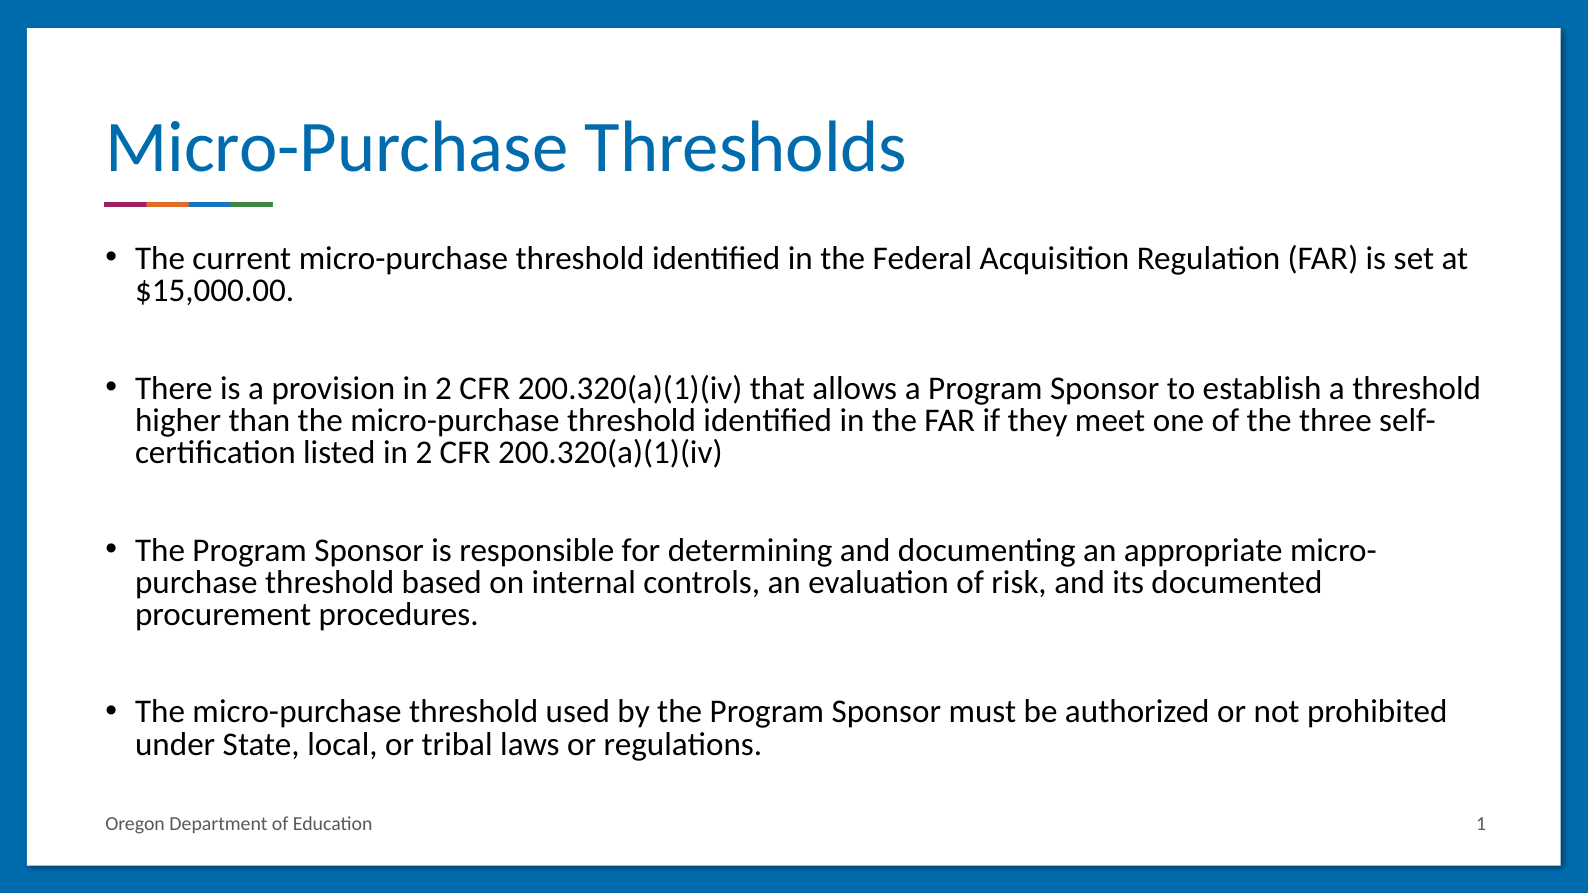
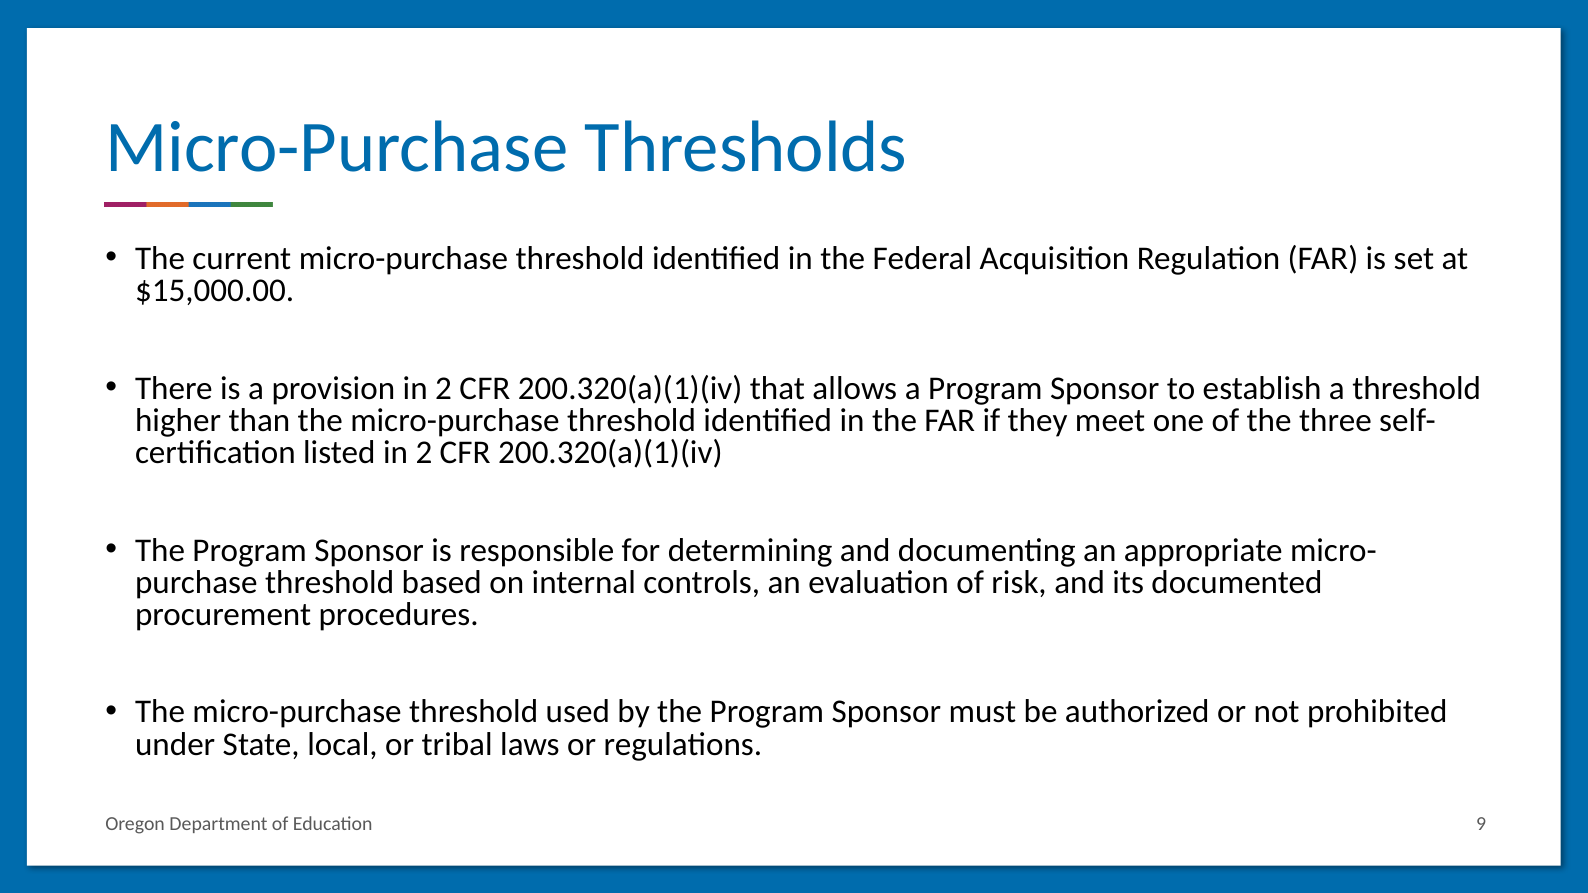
1: 1 -> 9 (1481, 825)
